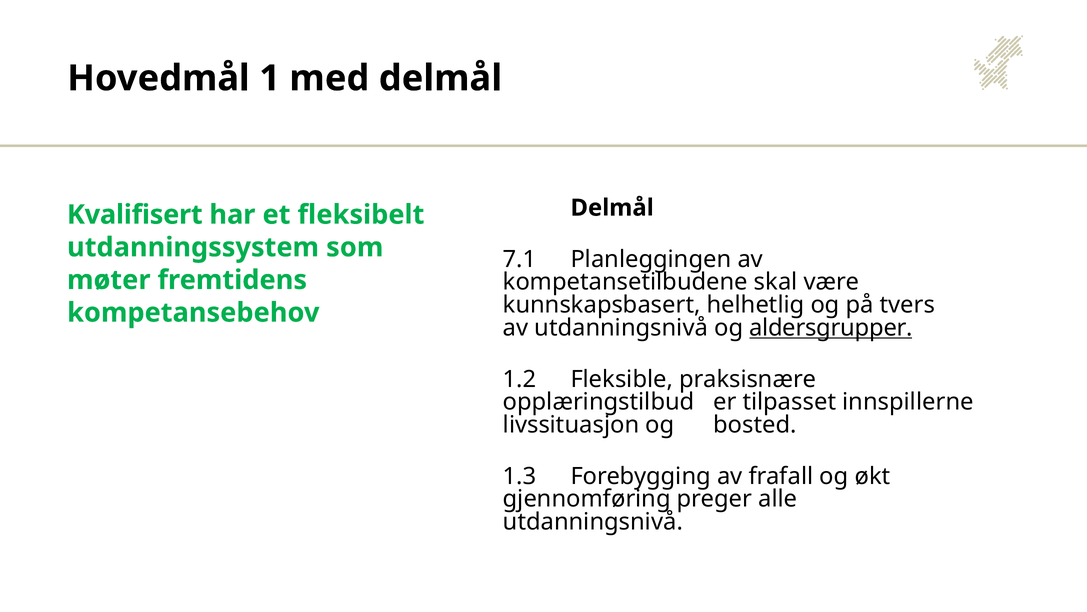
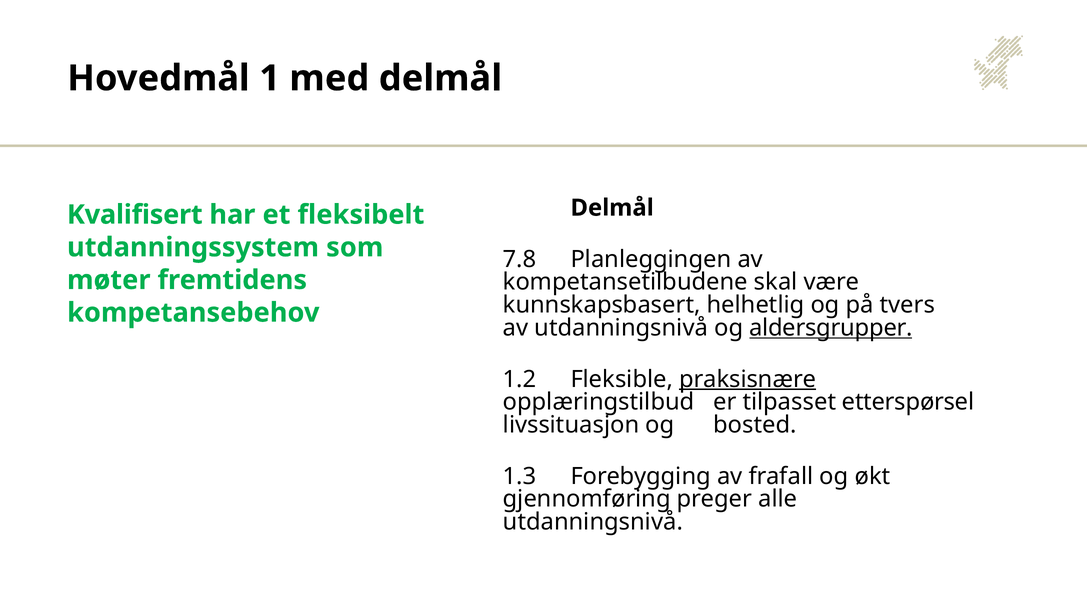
7.1: 7.1 -> 7.8 (520, 259)
praksisnære underline: none -> present (748, 379)
innspillerne: innspillerne -> etterspørsel (908, 402)
